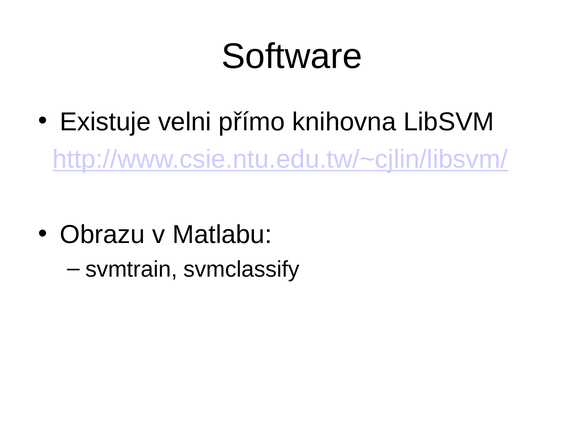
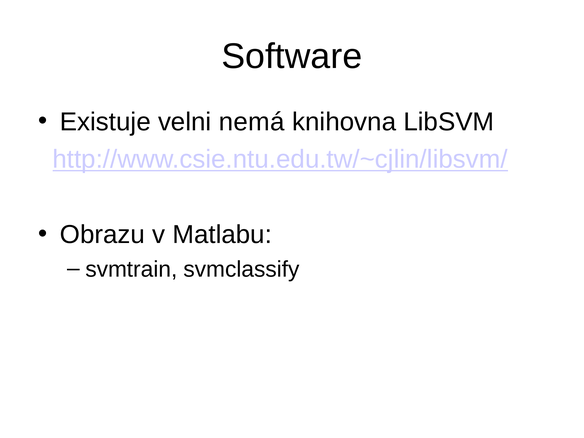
přímo: přímo -> nemá (252, 122)
